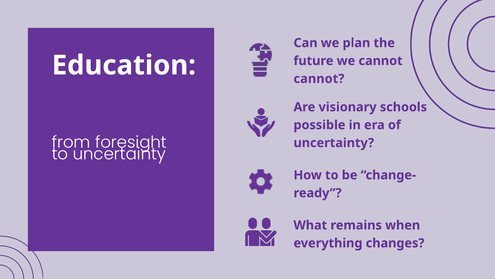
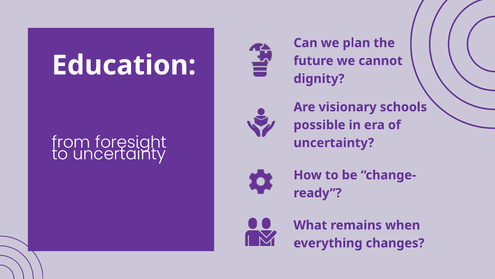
cannot: cannot -> dignity (319, 79)
